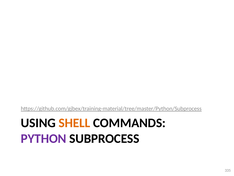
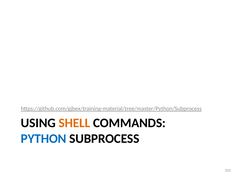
PYTHON colour: purple -> blue (44, 138)
